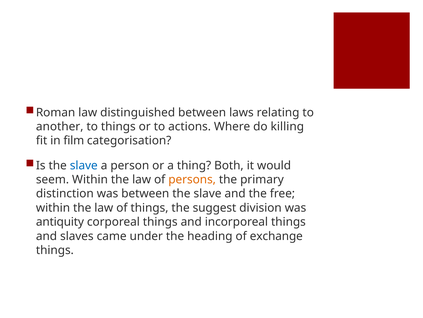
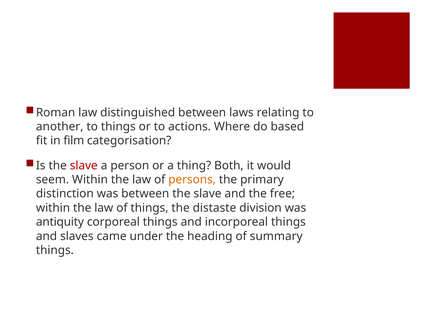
killing: killing -> based (287, 126)
slave colour: blue -> red (84, 165)
suggest: suggest -> distaste (214, 207)
exchange: exchange -> summary (276, 236)
